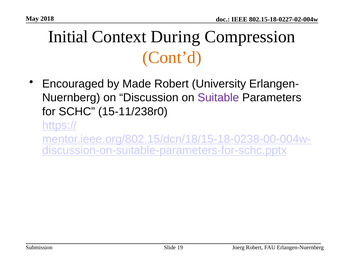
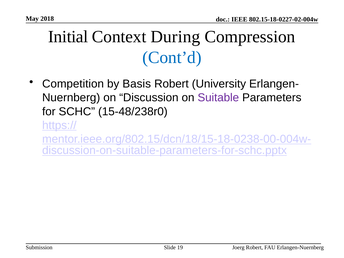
Cont’d colour: orange -> blue (172, 57)
Encouraged: Encouraged -> Competition (73, 84)
Made: Made -> Basis (137, 84)
15-11/238r0: 15-11/238r0 -> 15-48/238r0 (133, 111)
